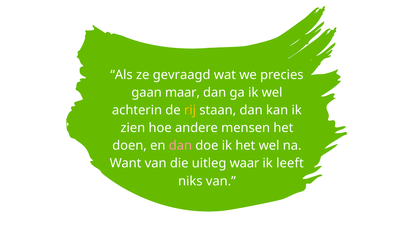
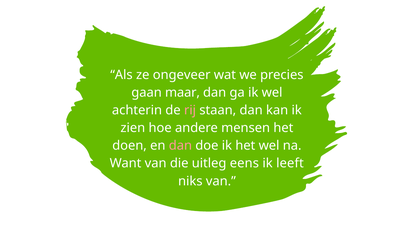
gevraagd: gevraagd -> ongeveer (182, 75)
rij colour: yellow -> pink (190, 110)
waar: waar -> eens (244, 163)
